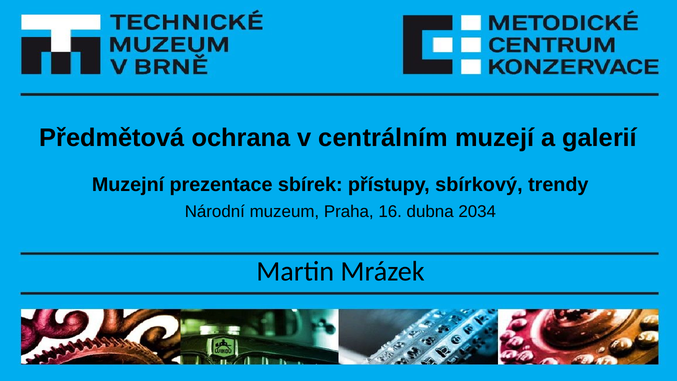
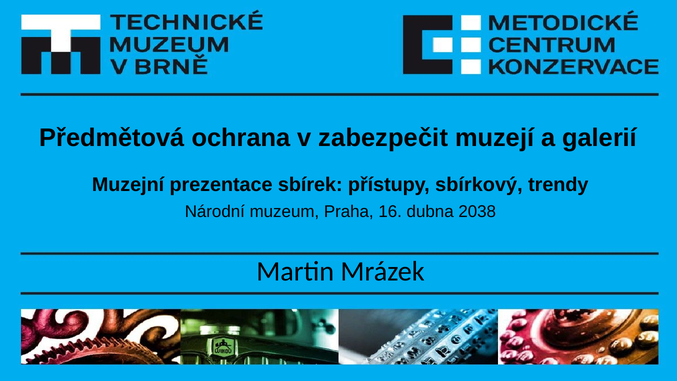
centrálním: centrálním -> zabezpečit (383, 138)
2034: 2034 -> 2038 (477, 212)
